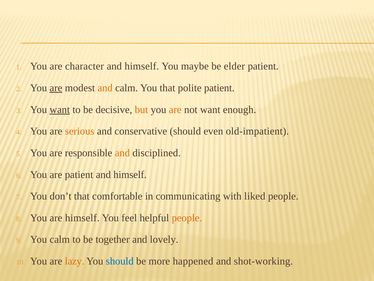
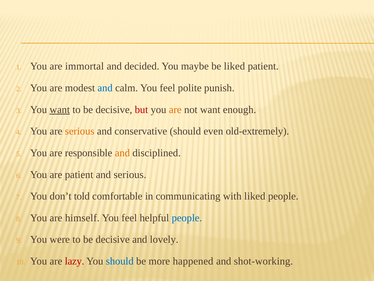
character: character -> immortal (85, 66)
himself: himself -> decided (142, 66)
be elder: elder -> liked (234, 66)
are underline: present -> none (56, 88)
and colour: orange -> blue (105, 88)
calm You that: that -> feel (167, 88)
polite patient: patient -> punish (219, 88)
but colour: orange -> red (141, 109)
old-impatient: old-impatient -> old-extremely (257, 131)
patient and himself: himself -> serious (130, 174)
don’t that: that -> told (82, 196)
people colour: orange -> blue (187, 217)
You calm: calm -> were (60, 239)
together: together -> decisive (113, 239)
lazy colour: orange -> red (75, 261)
